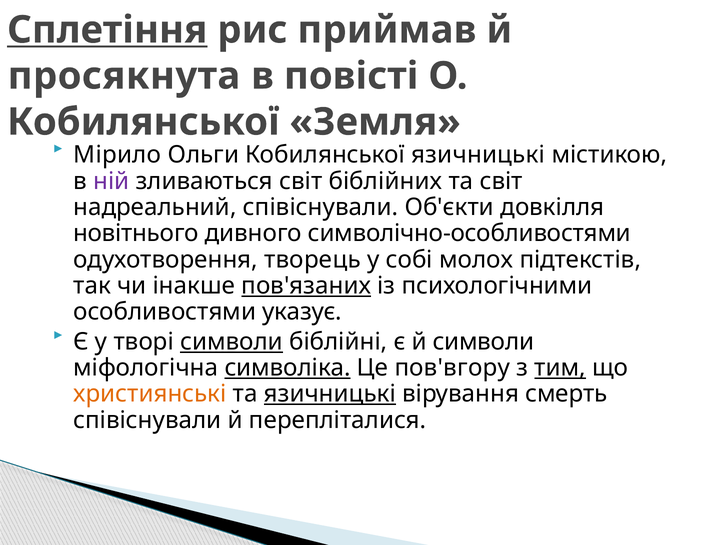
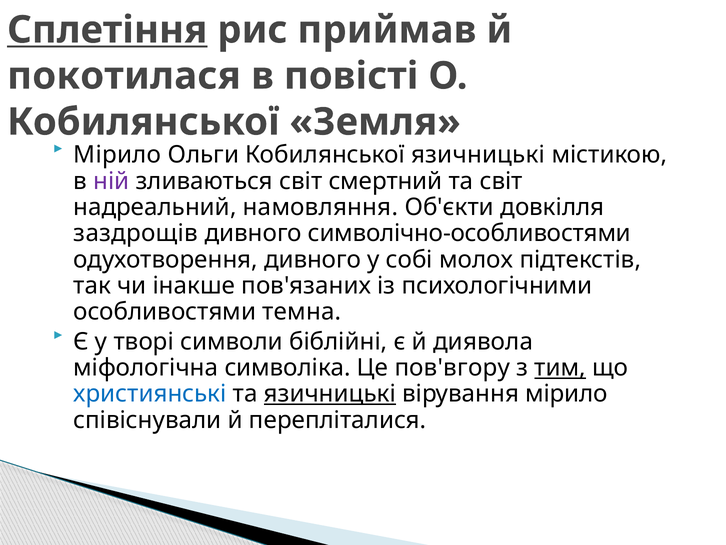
просякнута: просякнута -> покотилася (124, 76)
біблійних: біблійних -> смертний (385, 181)
надреальний співіснували: співіснували -> намовляння (320, 207)
новітнього: новітнього -> заздрощів (136, 233)
одухотворення творець: творець -> дивного (313, 259)
пов'язаних underline: present -> none (306, 285)
указує: указує -> темна (302, 312)
символи underline: present -> none (231, 341)
й символи: символи -> диявола (483, 341)
символіка underline: present -> none (288, 367)
християнські colour: orange -> blue (150, 394)
вірування смерть: смерть -> мірило (566, 394)
